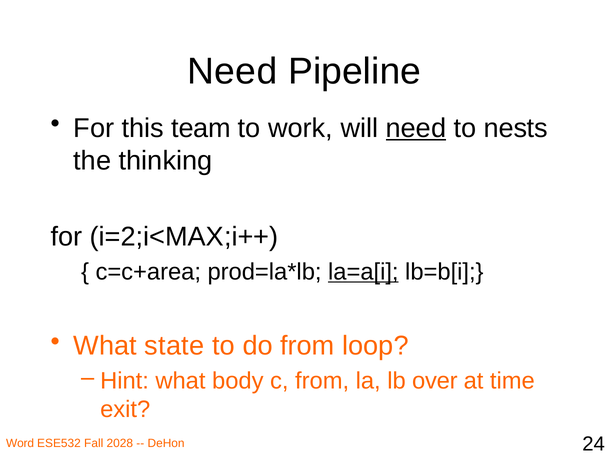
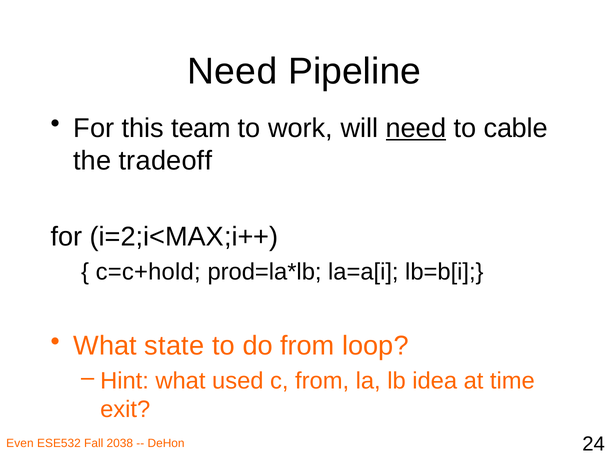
nests: nests -> cable (516, 128)
thinking: thinking -> tradeoff (165, 161)
c=c+area: c=c+area -> c=c+hold (148, 272)
la=a[i underline: present -> none (363, 272)
body: body -> used (238, 381)
over: over -> idea (435, 381)
Word: Word -> Even (20, 444)
2028: 2028 -> 2038 (120, 444)
